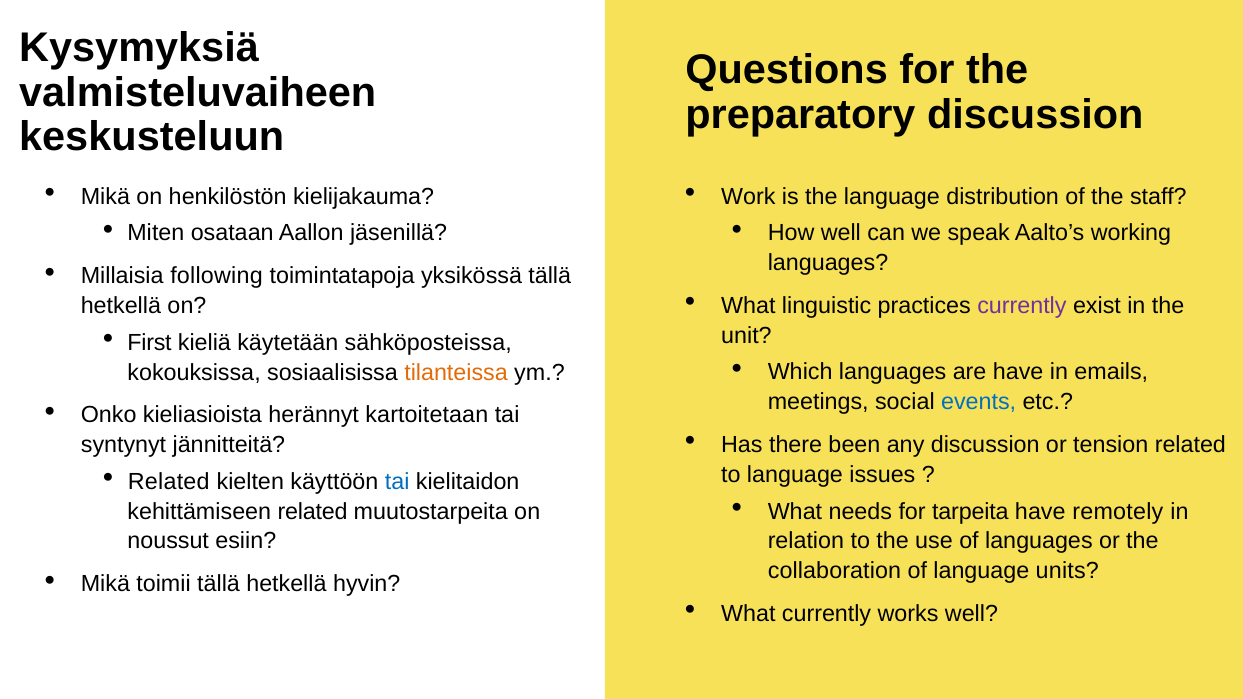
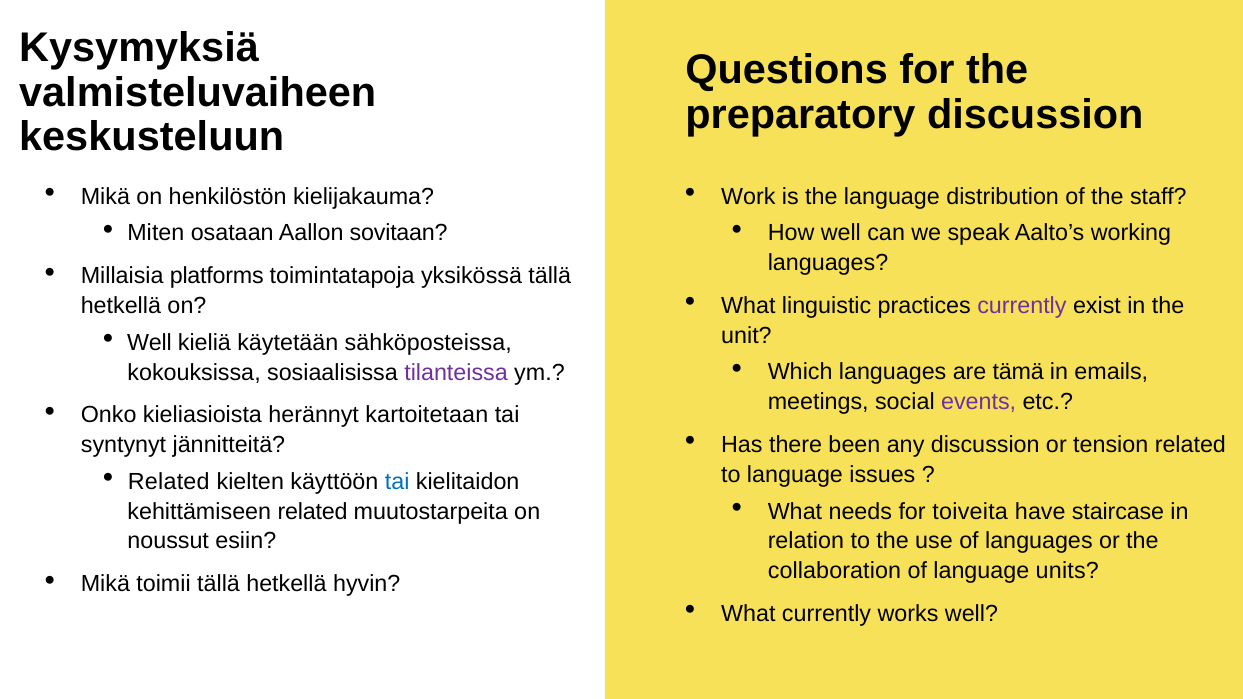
jäsenillä: jäsenillä -> sovitaan (399, 233)
following: following -> platforms (217, 276)
First: First -> Well (150, 343)
are have: have -> tämä (1018, 372)
tilanteissa colour: orange -> purple (456, 372)
events colour: blue -> purple (979, 402)
tarpeita: tarpeita -> toiveita (970, 511)
remotely: remotely -> staircase (1118, 511)
